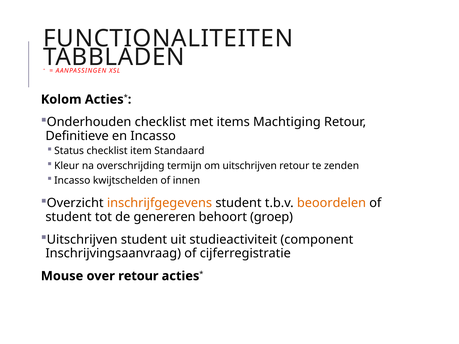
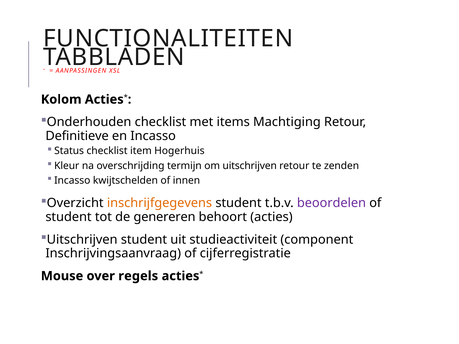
Standaard: Standaard -> Hogerhuis (179, 151)
beoordelen colour: orange -> purple (331, 203)
behoort groep: groep -> acties (271, 217)
over retour: retour -> regels (138, 276)
